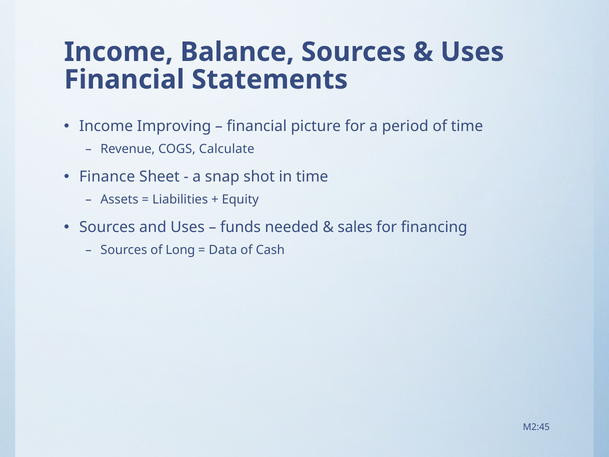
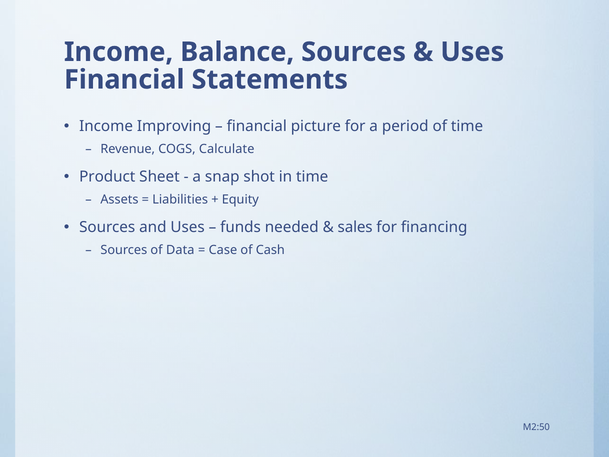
Finance: Finance -> Product (107, 177)
Long: Long -> Data (180, 250)
Data: Data -> Case (223, 250)
M2:45: M2:45 -> M2:50 (536, 427)
